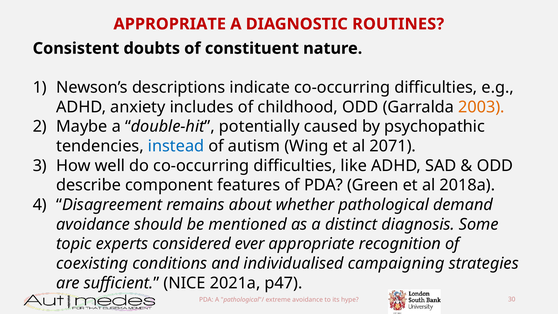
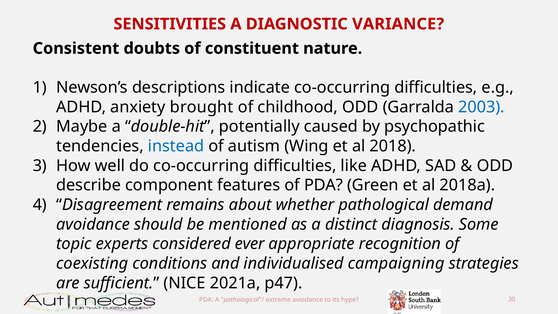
APPROPRIATE: APPROPRIATE -> SENSITIVITIES (170, 24)
ROUTINES: ROUTINES -> VARIANCE (398, 24)
includes: includes -> brought (202, 107)
2003 colour: orange -> blue (481, 107)
2071: 2071 -> 2018 (393, 146)
